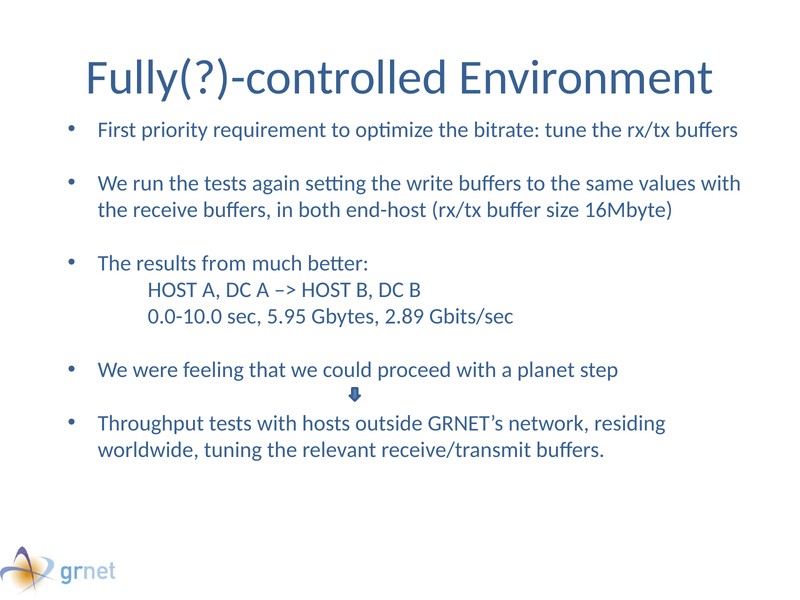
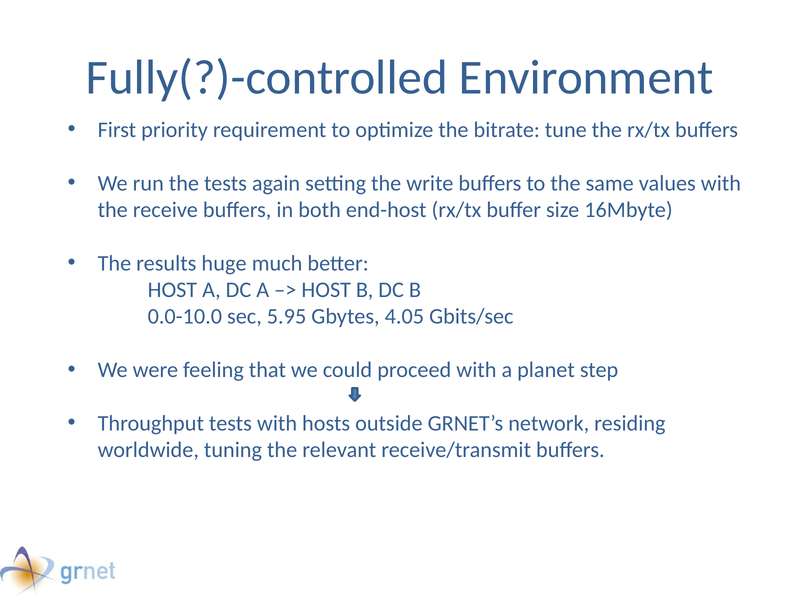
from: from -> huge (224, 263)
2.89: 2.89 -> 4.05 (404, 317)
